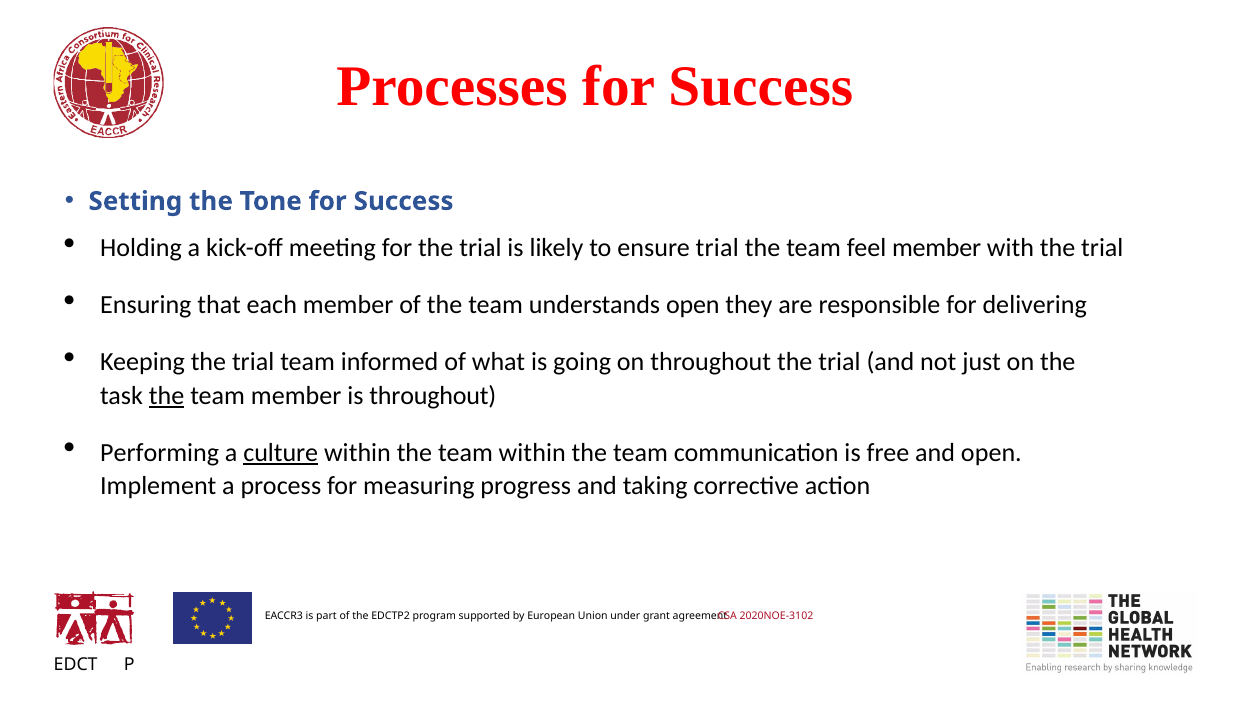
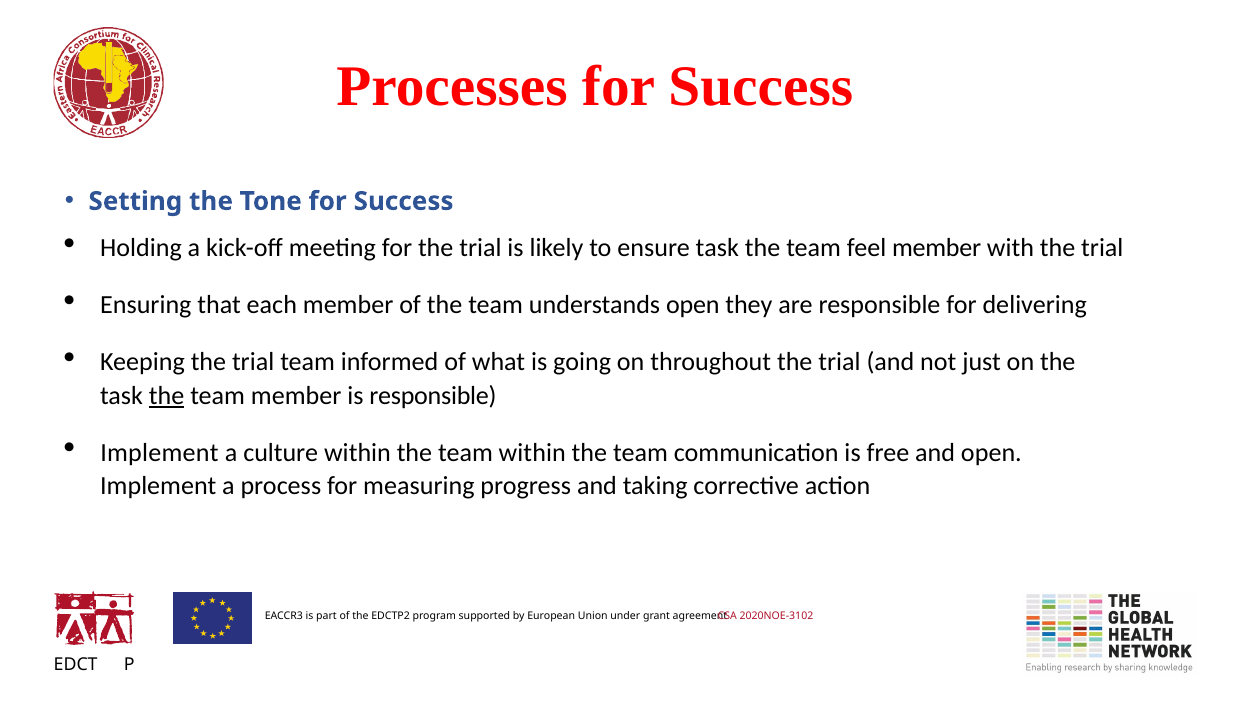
ensure trial: trial -> task (717, 248)
is throughout: throughout -> responsible (433, 395)
Performing: Performing -> Implement (159, 452)
culture underline: present -> none (281, 452)
